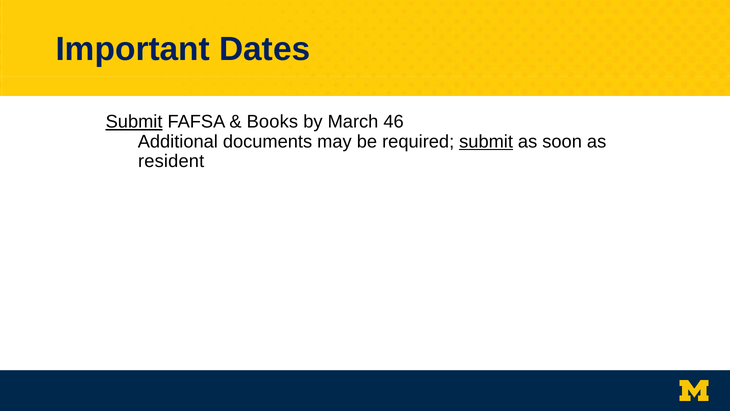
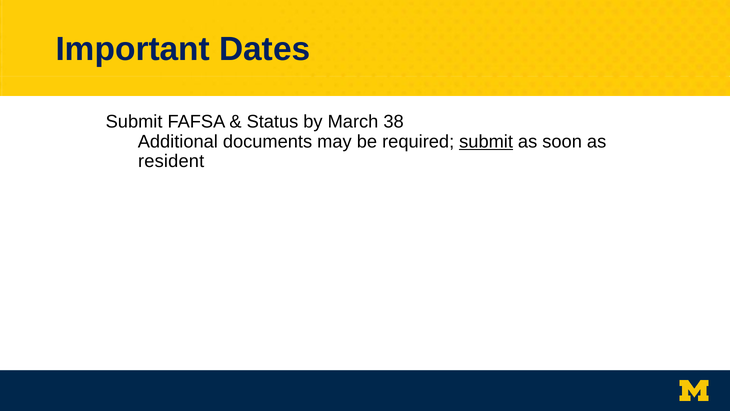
Submit underline: present -> none (134, 122)
Books: Books -> Status (272, 122)
46: 46 -> 38 (394, 122)
